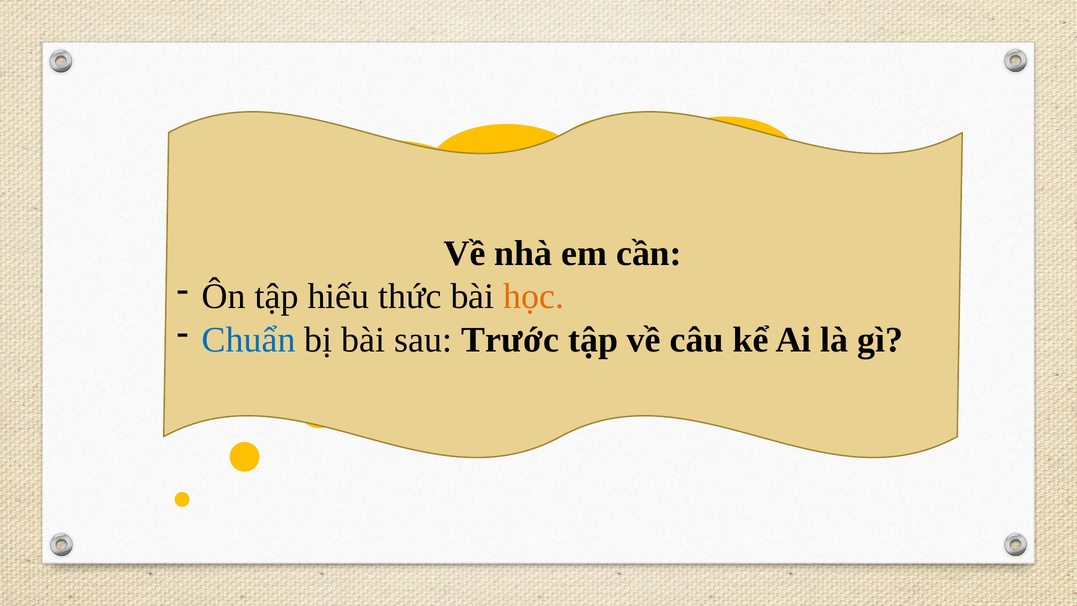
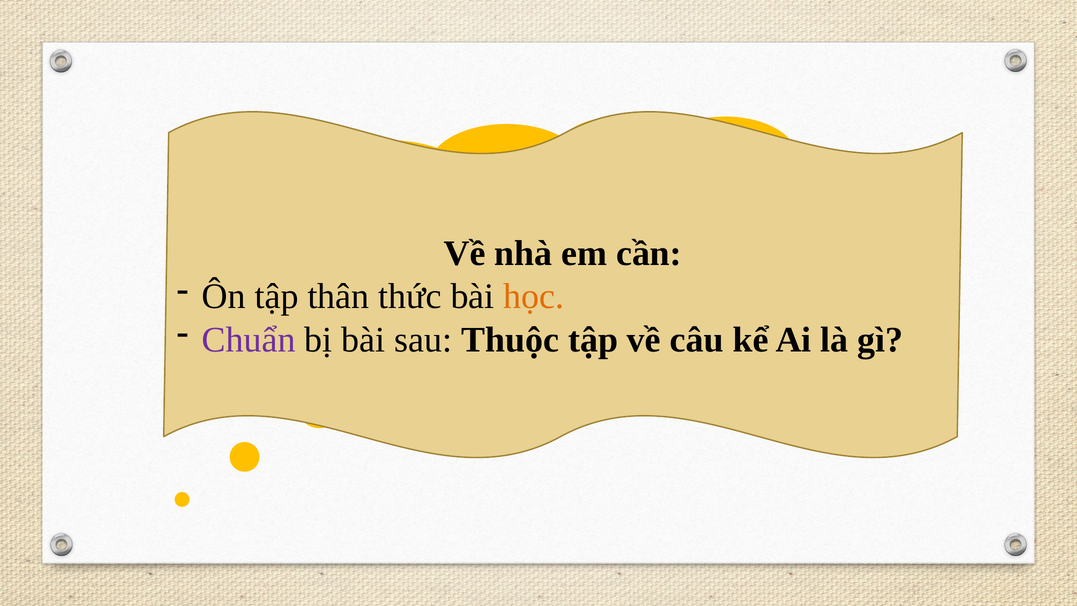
hiếu: hiếu -> thân (338, 296)
Chuẩn colour: blue -> purple (249, 340)
Trước: Trước -> Thuộc (510, 340)
